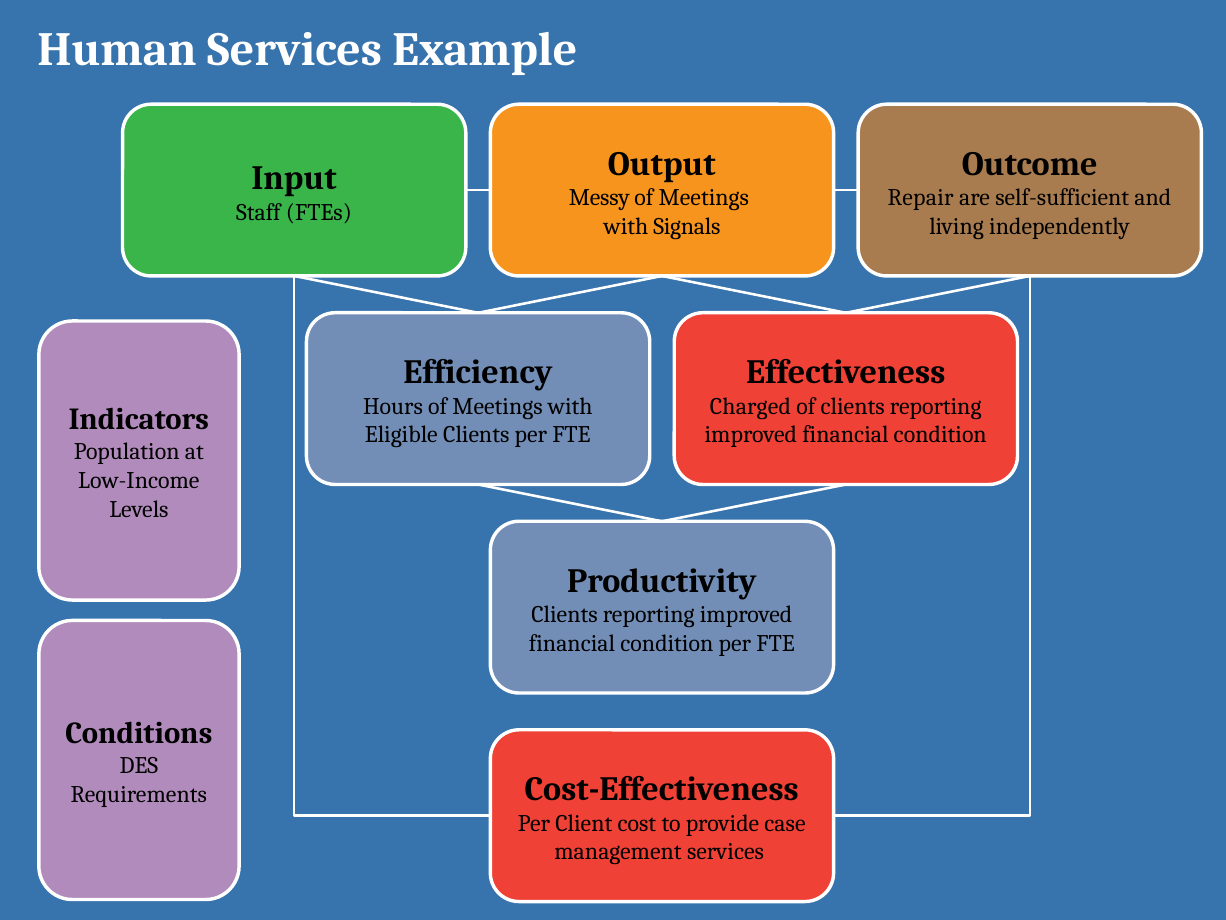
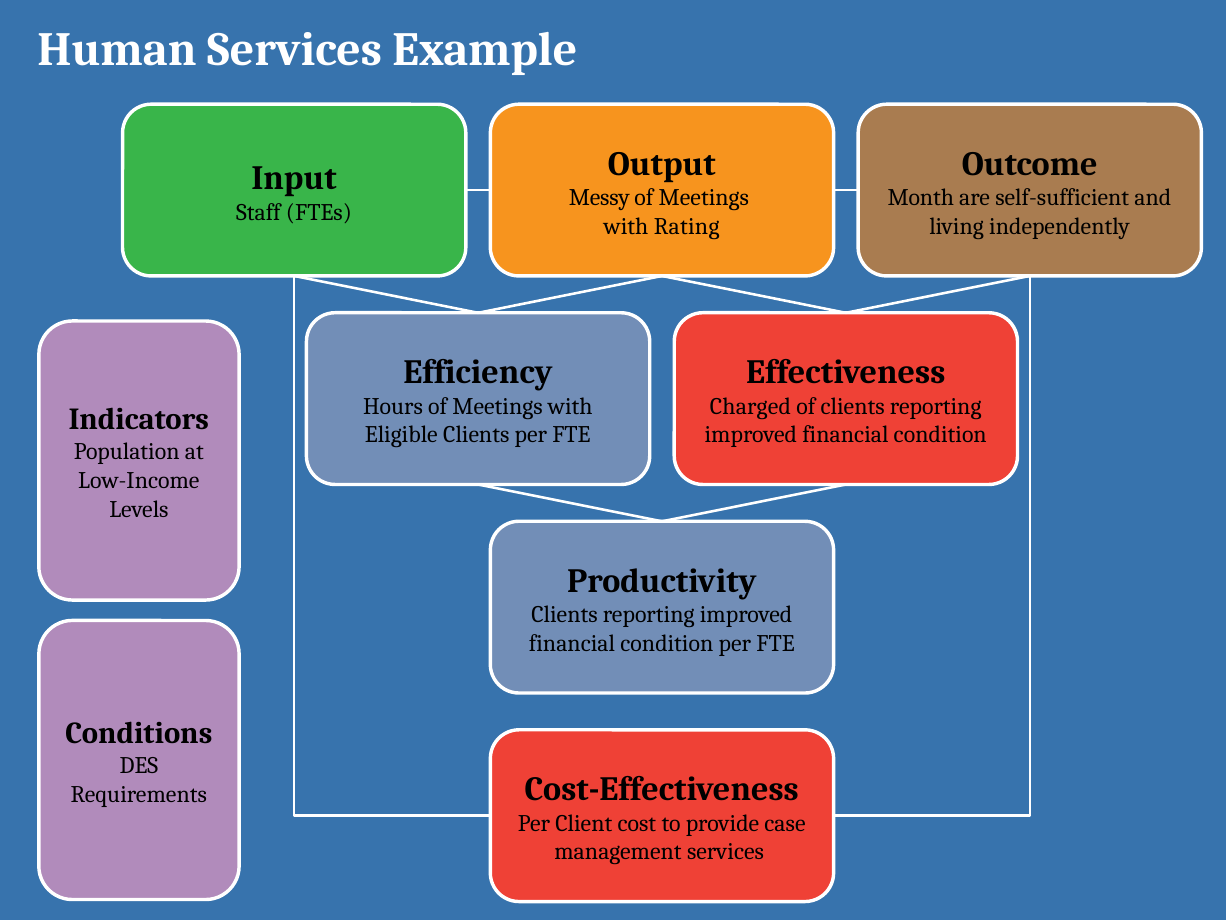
Repair: Repair -> Month (921, 198)
Signals: Signals -> Rating (687, 226)
